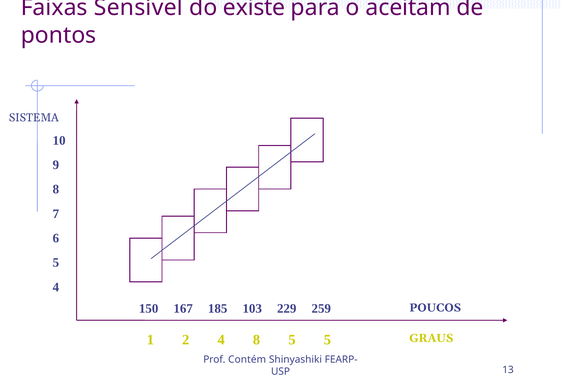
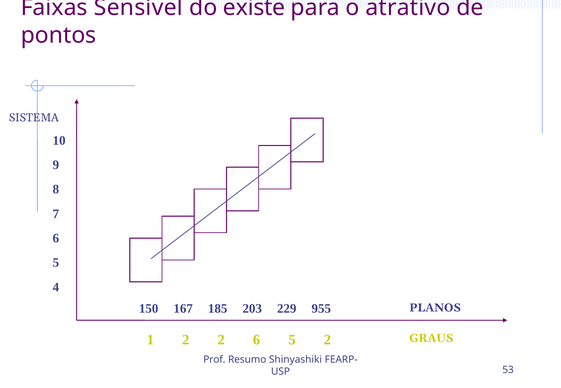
aceitam: aceitam -> atrativo (408, 8)
103: 103 -> 203 (252, 309)
259: 259 -> 955 (321, 309)
POUCOS: POUCOS -> PLANOS (435, 308)
1 4: 4 -> 2 (221, 340)
2 8: 8 -> 6 (257, 340)
5 5: 5 -> 2 (327, 340)
Contém: Contém -> Resumo (247, 360)
13: 13 -> 53 (508, 370)
